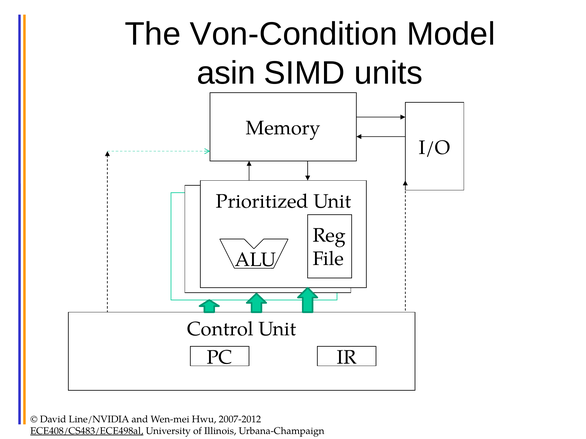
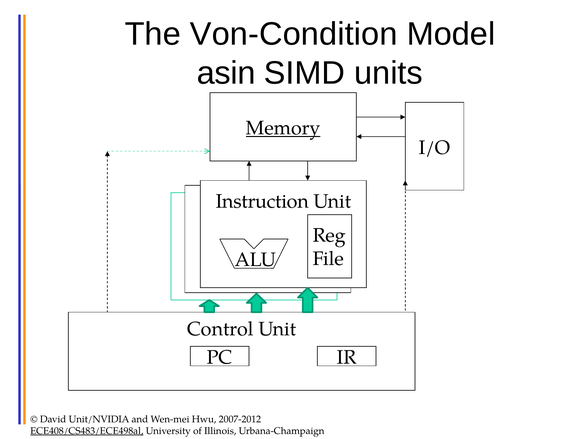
Memory underline: none -> present (283, 128)
Prioritized: Prioritized -> Instruction (262, 202)
Line/NVIDIA: Line/NVIDIA -> Unit/NVIDIA (99, 420)
